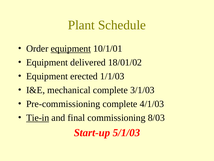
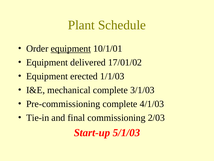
18/01/02: 18/01/02 -> 17/01/02 (125, 62)
Tie-in underline: present -> none (38, 117)
8/03: 8/03 -> 2/03 (156, 117)
